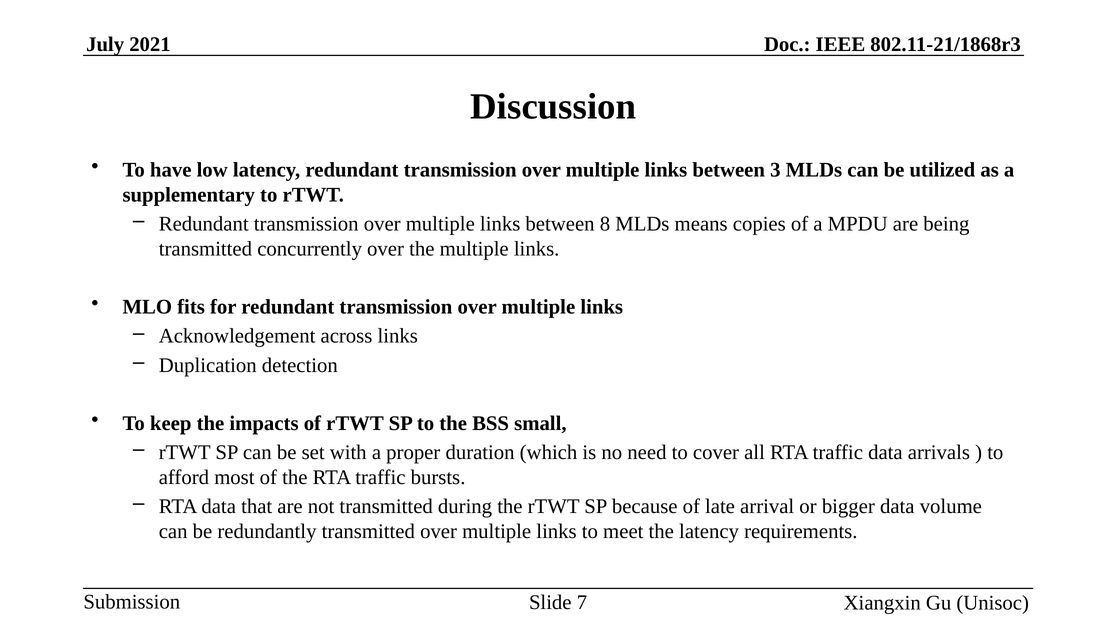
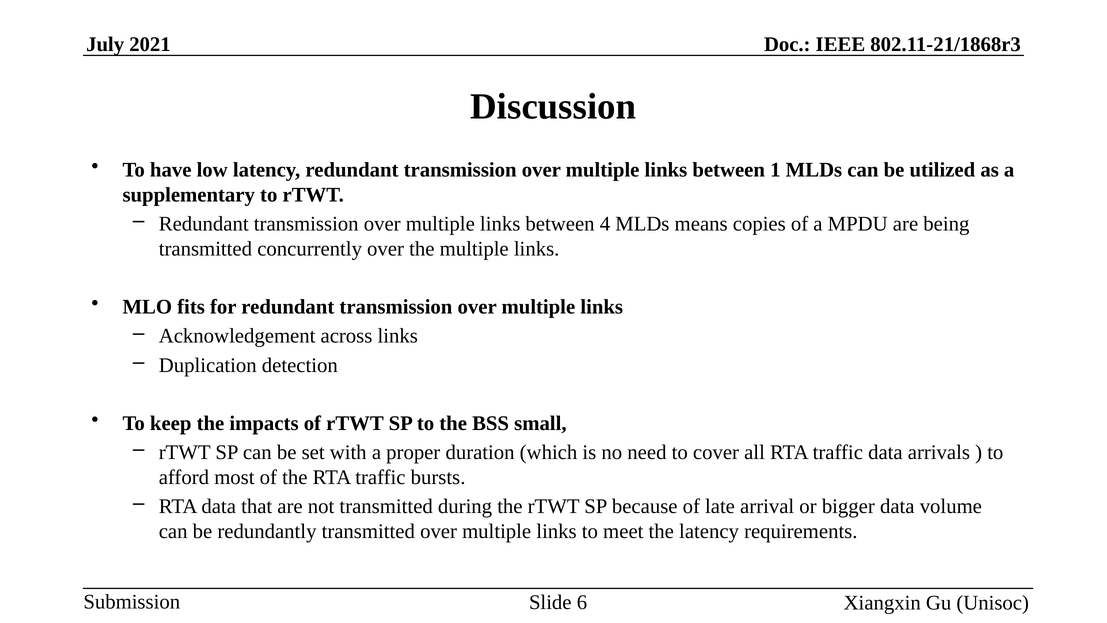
3: 3 -> 1 (775, 170)
8: 8 -> 4 (605, 224)
7: 7 -> 6 (582, 602)
